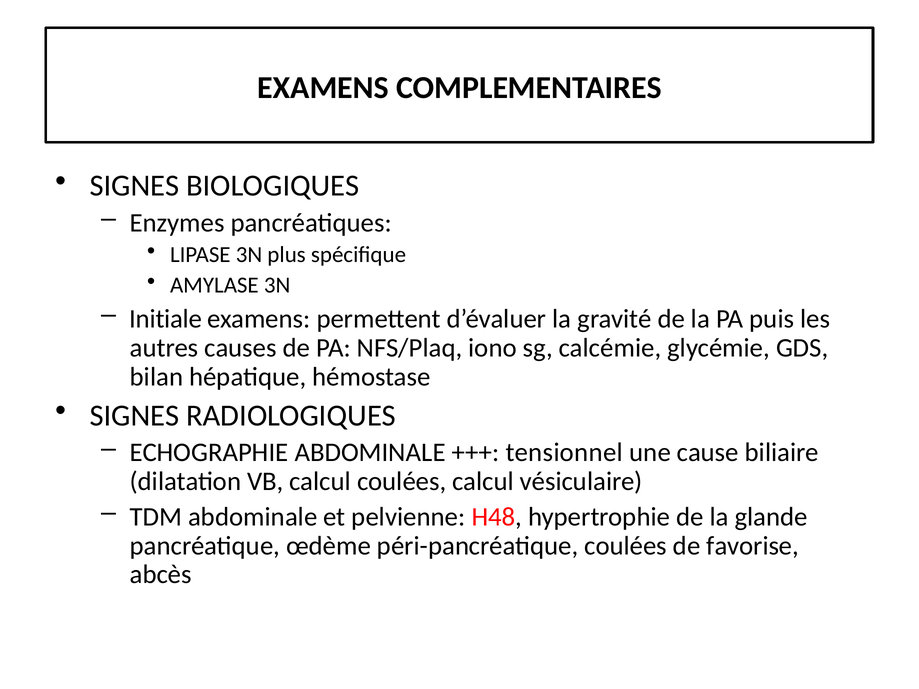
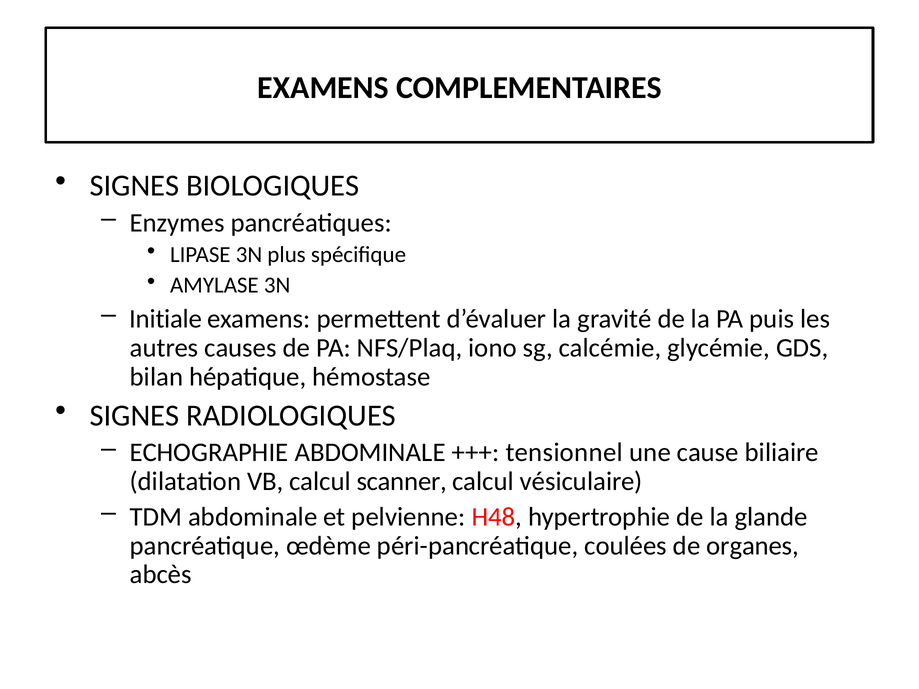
calcul coulées: coulées -> scanner (402, 482)
favorise: favorise -> organes (753, 546)
